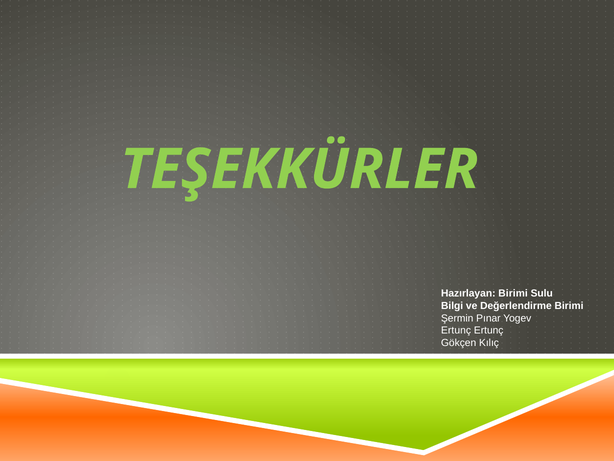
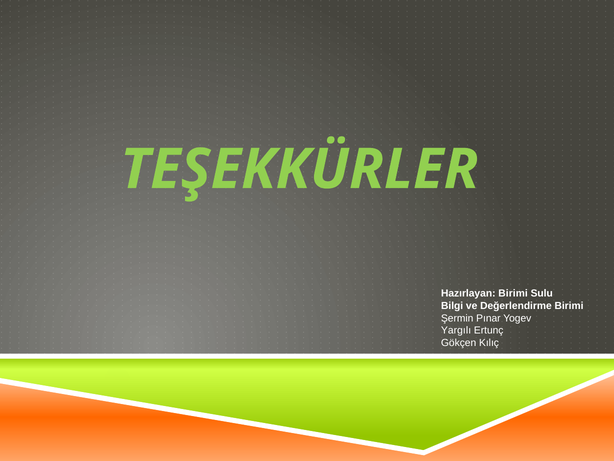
Ertunç: Ertunç -> Yargılı (456, 330)
